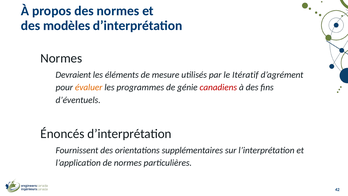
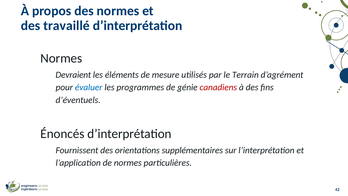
modèles: modèles -> travaillé (67, 26)
Itératif: Itératif -> Terrain (245, 75)
évaluer colour: orange -> blue (89, 87)
